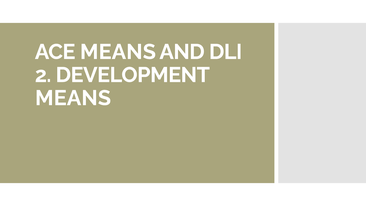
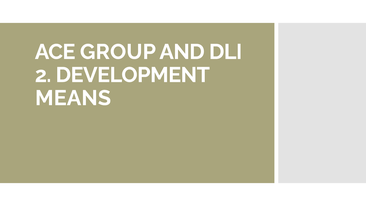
ACE MEANS: MEANS -> GROUP (118, 52)
